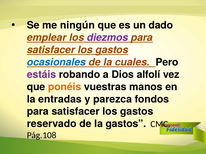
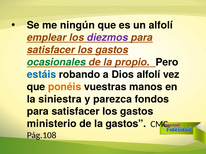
un dado: dado -> alfolí (161, 25)
ocasionales colour: blue -> green (56, 62)
cuales: cuales -> propio (132, 62)
estáis colour: purple -> blue (41, 75)
entradas: entradas -> siniestra (60, 99)
reservado: reservado -> ministerio (52, 124)
